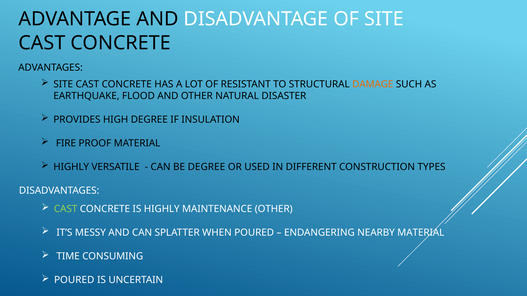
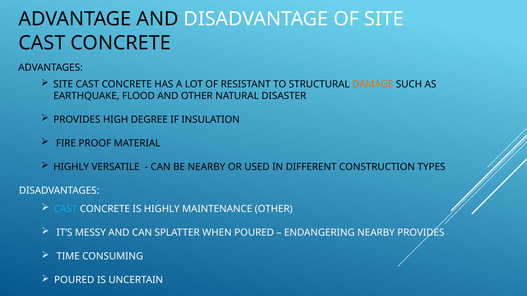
BE DEGREE: DEGREE -> NEARBY (206, 167)
CAST colour: light green -> light blue (66, 209)
NEARBY MATERIAL: MATERIAL -> PROVIDES (421, 233)
